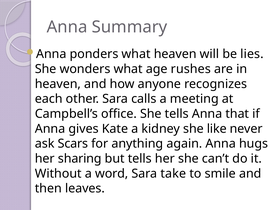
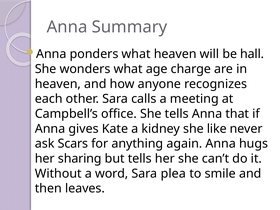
lies: lies -> hall (252, 54)
rushes: rushes -> charge (191, 69)
take: take -> plea (173, 174)
